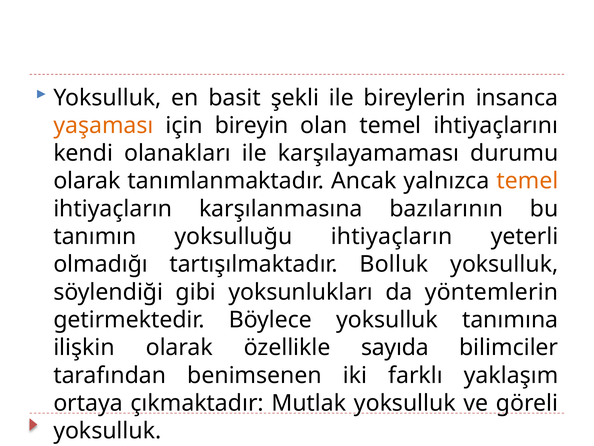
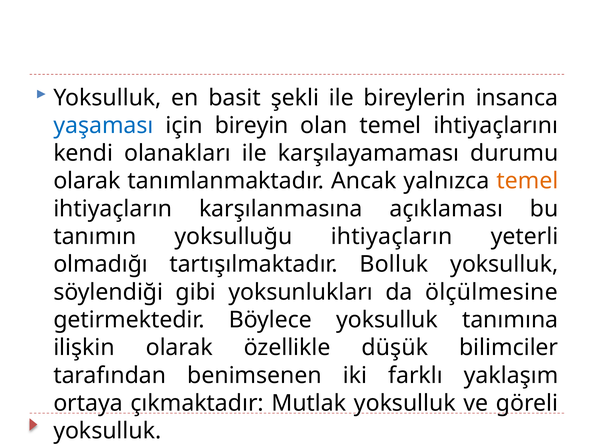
yaşaması colour: orange -> blue (103, 125)
bazılarının: bazılarının -> açıklaması (446, 209)
yöntemlerin: yöntemlerin -> ölçülmesine (492, 292)
sayıda: sayıda -> düşük (395, 347)
